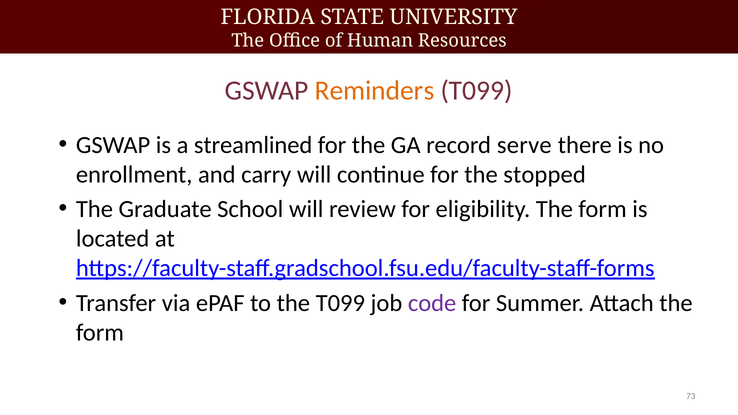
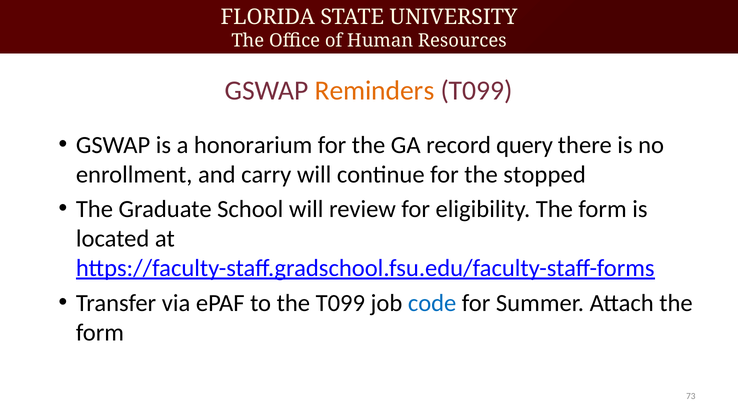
streamlined: streamlined -> honorarium (253, 145)
serve: serve -> query (525, 145)
code colour: purple -> blue (432, 303)
